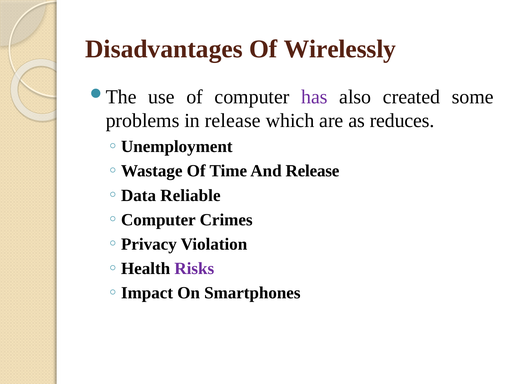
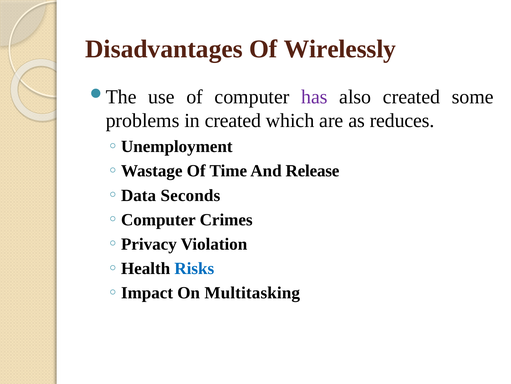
in release: release -> created (233, 121)
Reliable: Reliable -> Seconds (190, 195)
Risks colour: purple -> blue (194, 268)
Smartphones: Smartphones -> Multitasking (252, 292)
